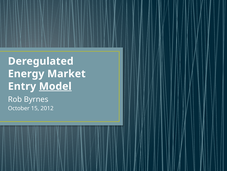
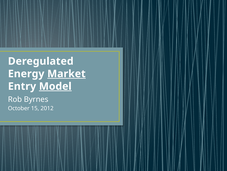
Market underline: none -> present (66, 73)
